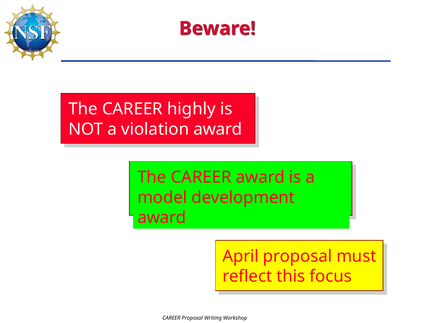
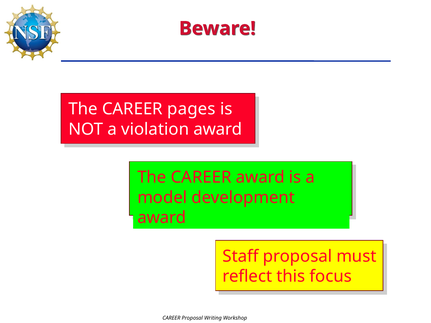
highly: highly -> pages (191, 109)
April: April -> Staff (241, 256)
